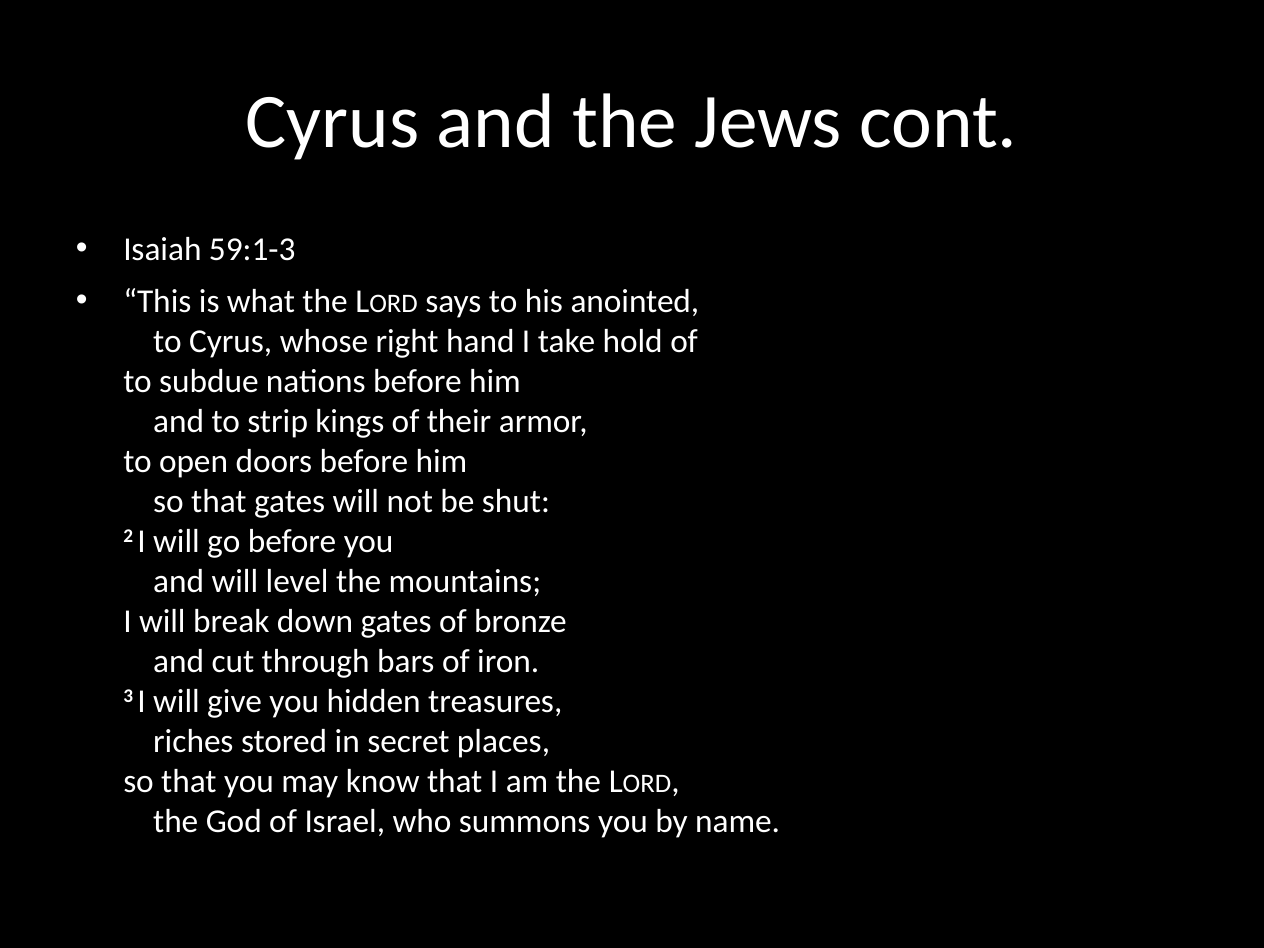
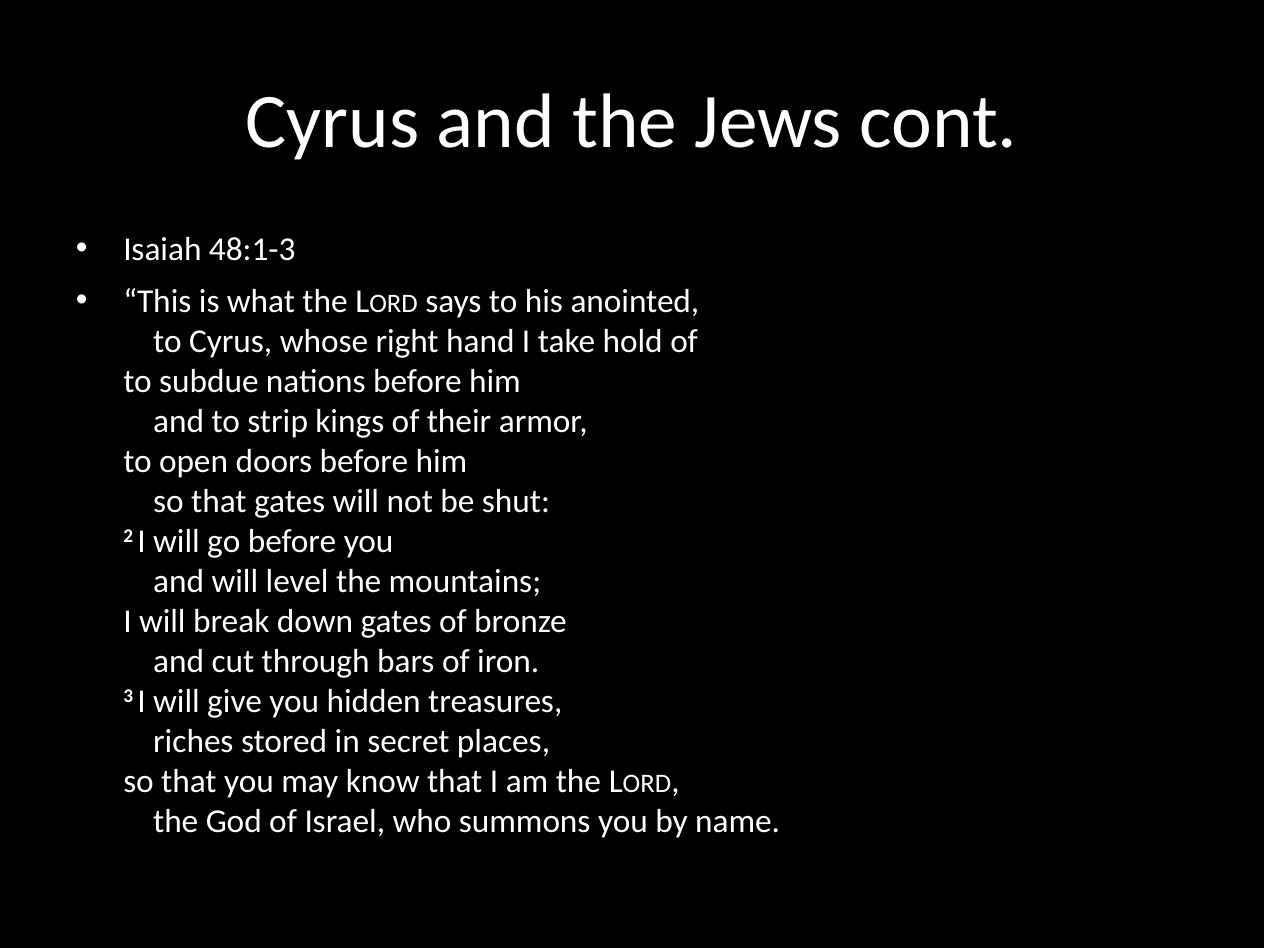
59:1-3: 59:1-3 -> 48:1-3 (252, 250)
